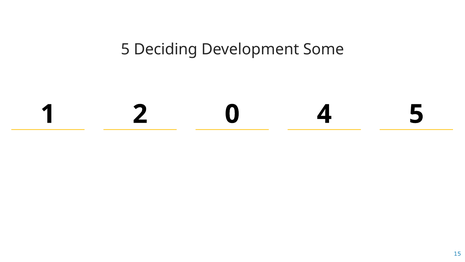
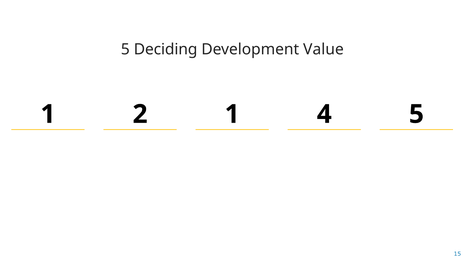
Some: Some -> Value (323, 49)
2 0: 0 -> 1 (232, 114)
